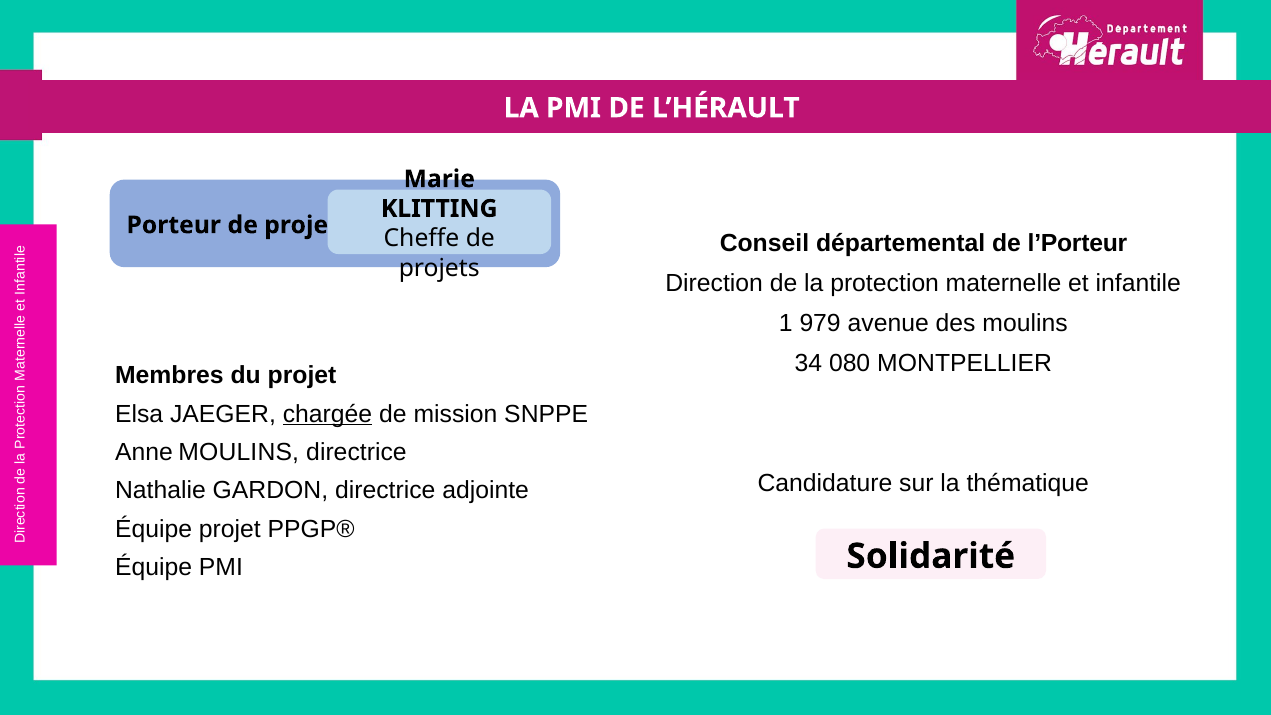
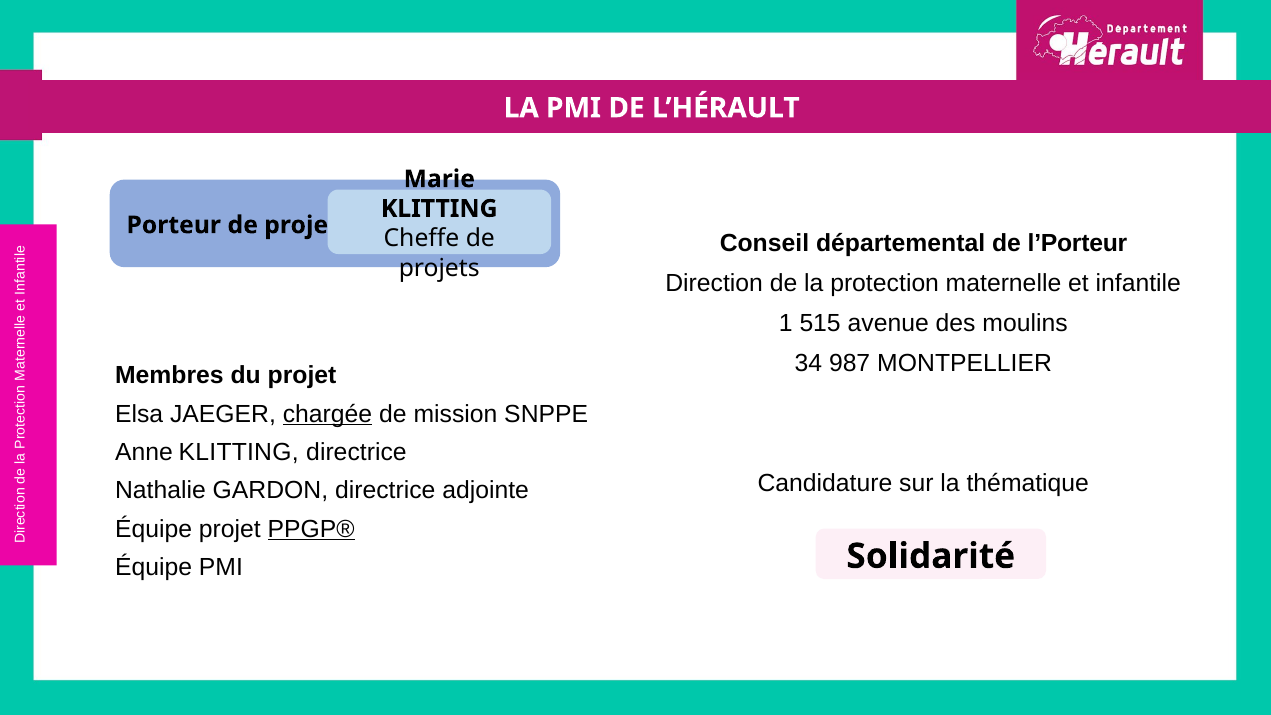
979: 979 -> 515 (820, 323)
080: 080 -> 987 (850, 363)
Anne MOULINS: MOULINS -> KLITTING (239, 452)
PPGP® underline: none -> present (311, 529)
